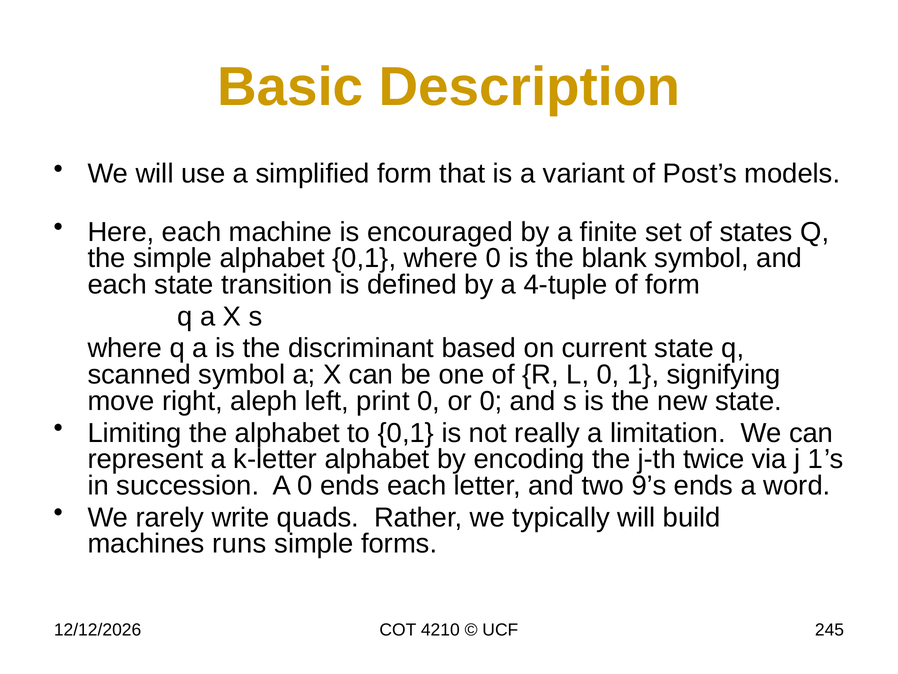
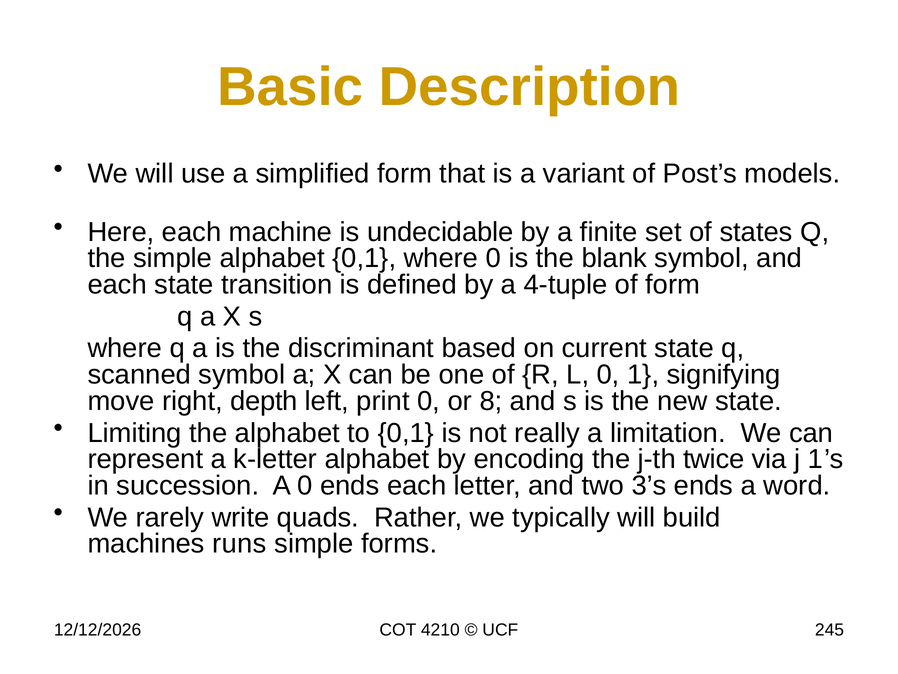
encouraged: encouraged -> undecidable (440, 232)
aleph: aleph -> depth (264, 401)
or 0: 0 -> 8 (491, 401)
9’s: 9’s -> 3’s (649, 485)
